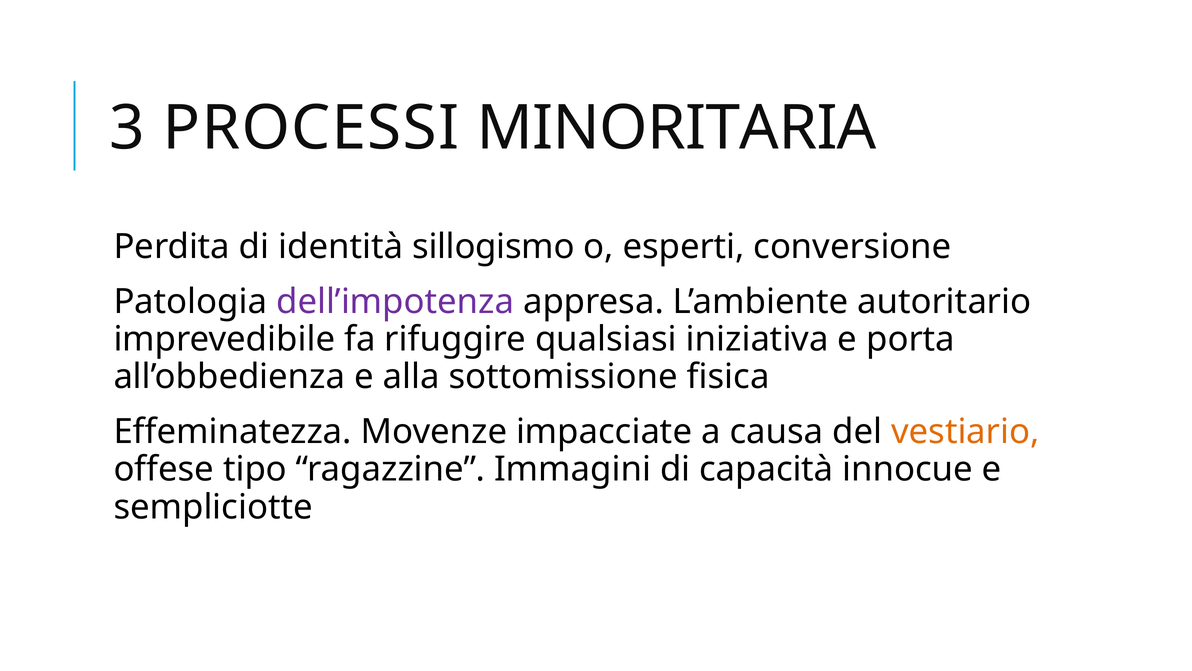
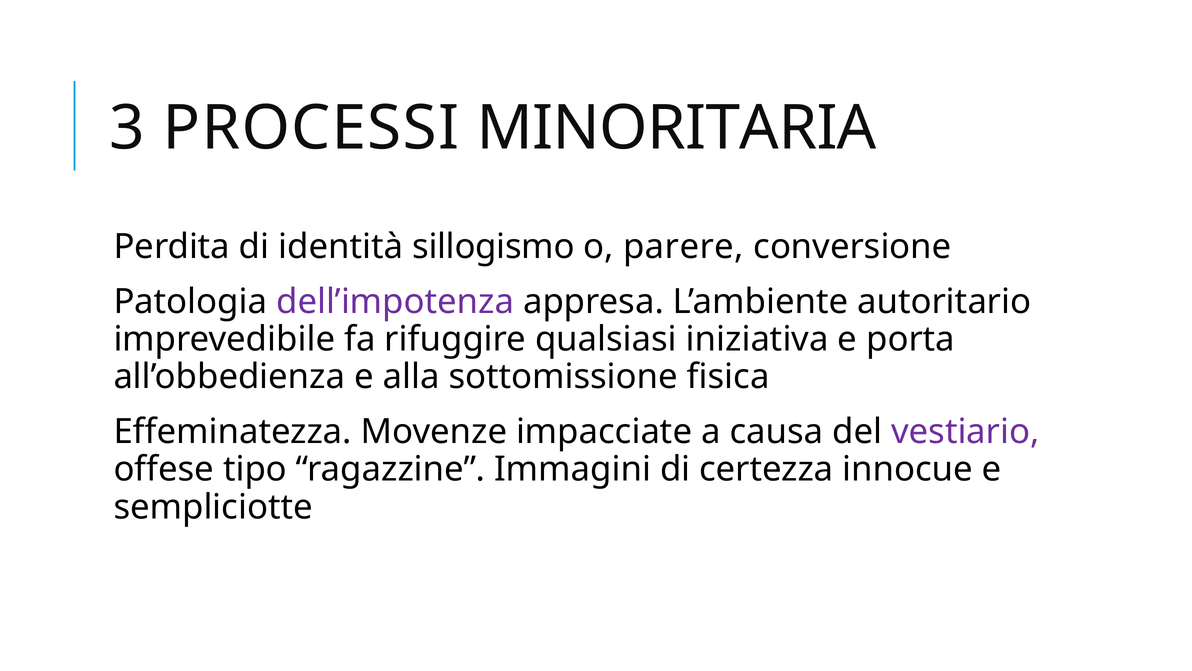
esperti: esperti -> parere (683, 247)
vestiario colour: orange -> purple (965, 432)
capacità: capacità -> certezza (766, 469)
